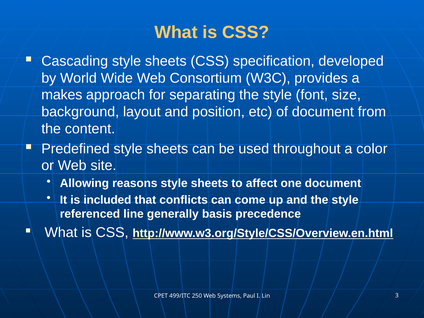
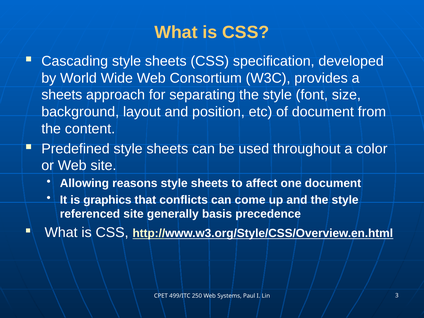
makes: makes -> sheets (62, 95)
included: included -> graphics (107, 200)
referenced line: line -> site (134, 214)
